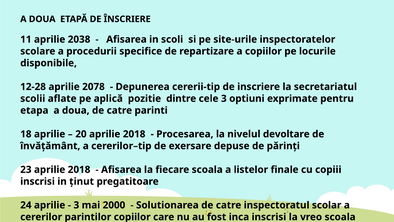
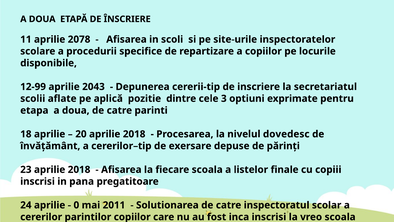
2038: 2038 -> 2078 (79, 39)
12-28: 12-28 -> 12-99 (33, 87)
2078: 2078 -> 2043 (93, 87)
devoltare: devoltare -> dovedesc (286, 134)
ținut: ținut -> pana (82, 181)
3: 3 -> 0 (76, 205)
2000: 2000 -> 2011 (114, 205)
